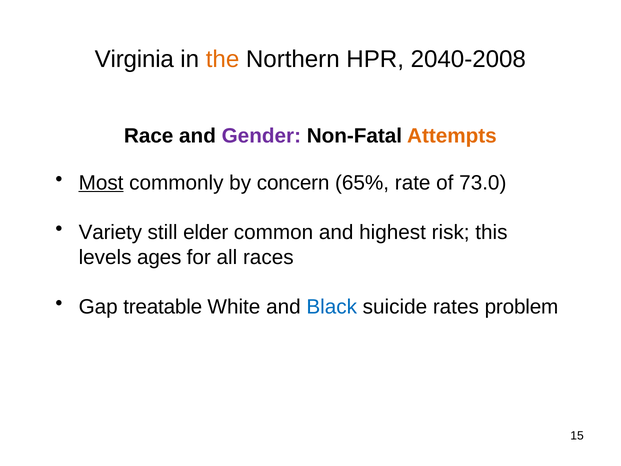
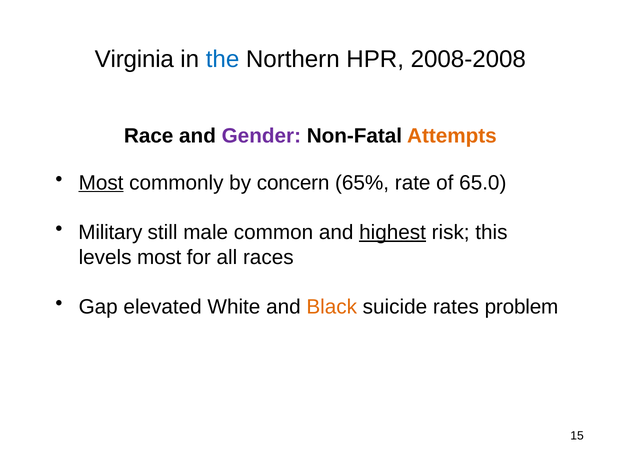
the colour: orange -> blue (223, 59)
2040-2008: 2040-2008 -> 2008-2008 (468, 59)
73.0: 73.0 -> 65.0 (483, 183)
Variety: Variety -> Military (110, 232)
elder: elder -> male (206, 232)
highest underline: none -> present (393, 232)
levels ages: ages -> most (159, 257)
treatable: treatable -> elevated (163, 307)
Black colour: blue -> orange (332, 307)
